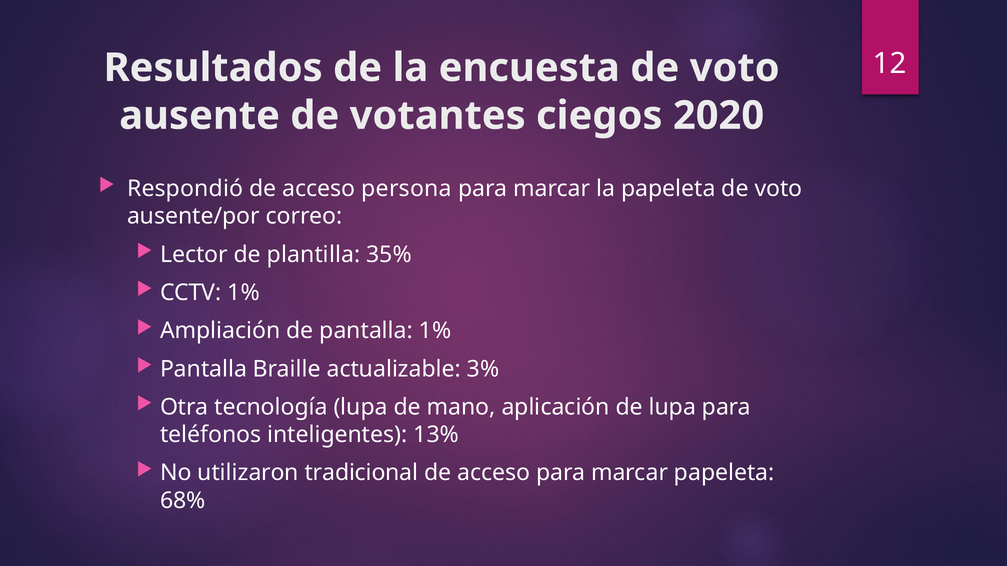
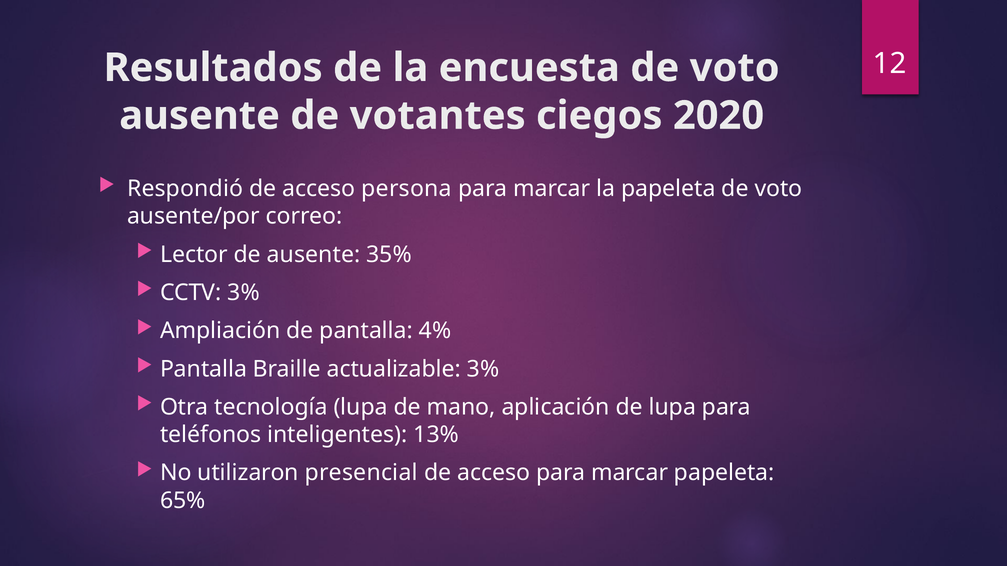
de plantilla: plantilla -> ausente (314, 255)
CCTV 1%: 1% -> 3% (244, 293)
pantalla 1%: 1% -> 4% (435, 331)
tradicional: tradicional -> presencial (361, 473)
68%: 68% -> 65% (183, 501)
